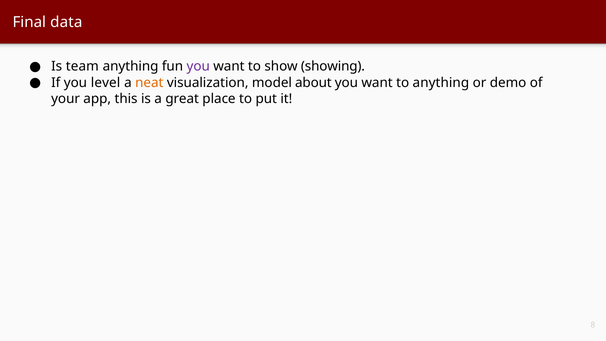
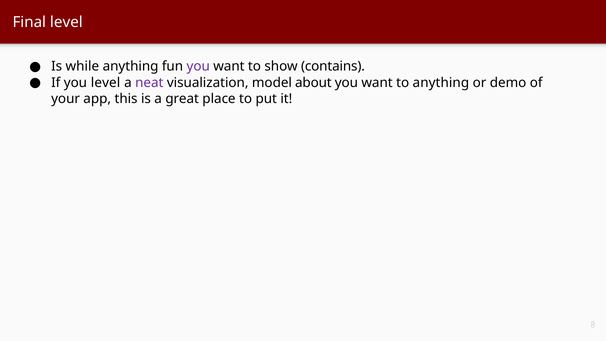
Final data: data -> level (66, 22)
team: team -> while (82, 66)
showing: showing -> contains (333, 66)
neat colour: orange -> purple (149, 83)
